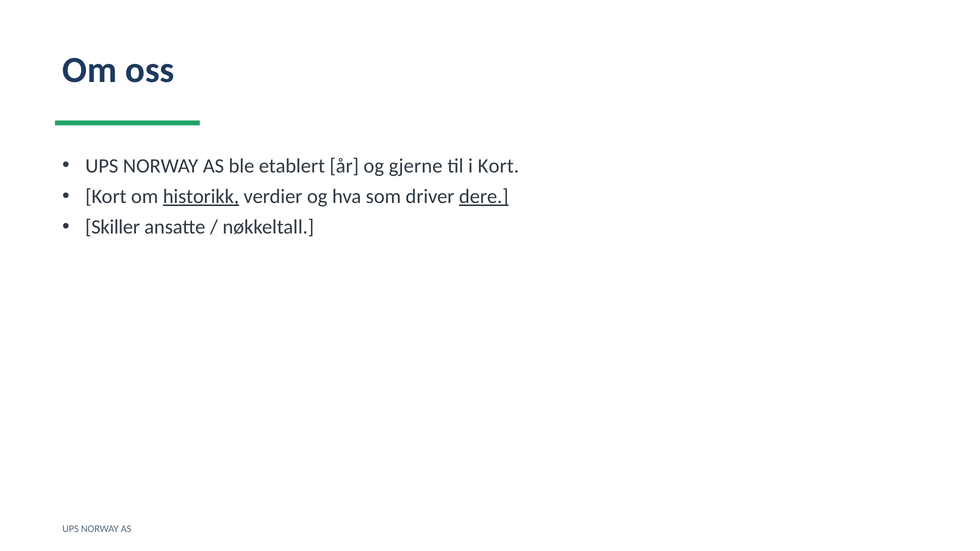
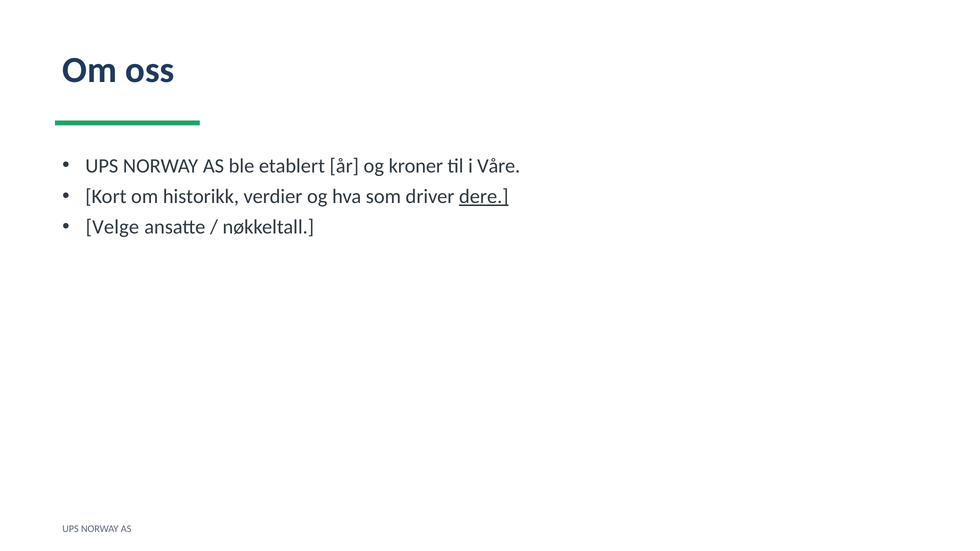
gjerne: gjerne -> kroner (416, 166)
i Kort: Kort -> Våre (499, 166)
historikk underline: present -> none (201, 197)
Skiller: Skiller -> Velge (112, 227)
